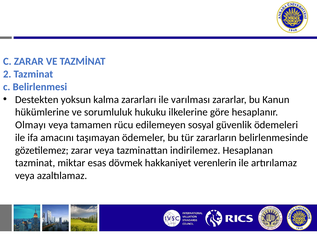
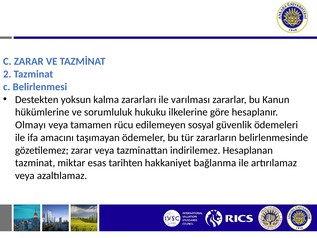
dövmek: dövmek -> tarihten (126, 163)
verenlerin: verenlerin -> bağlanma (215, 163)
